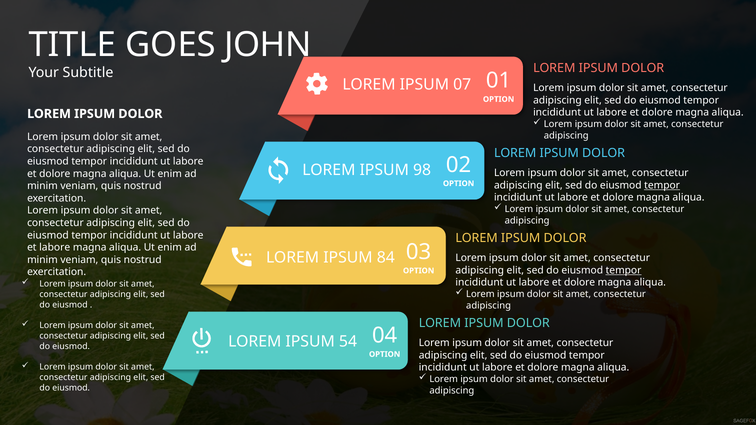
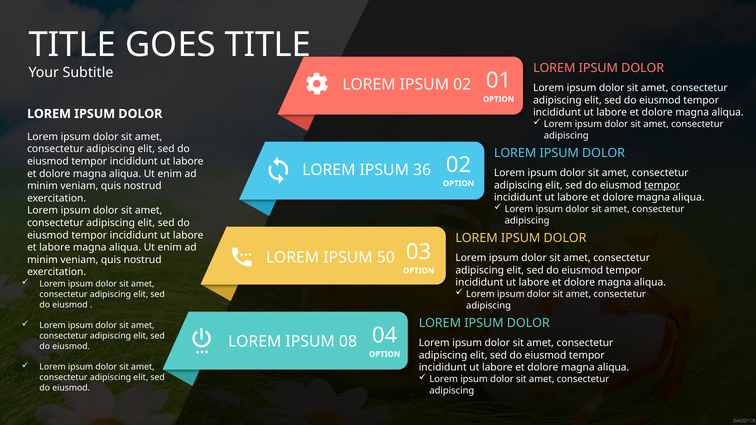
GOES JOHN: JOHN -> TITLE (268, 45)
IPSUM 07: 07 -> 02 (462, 85)
98: 98 -> 36 (422, 170)
84: 84 -> 50 (386, 257)
tempor underline: present -> none (624, 270)
54: 54 -> 08 (348, 342)
